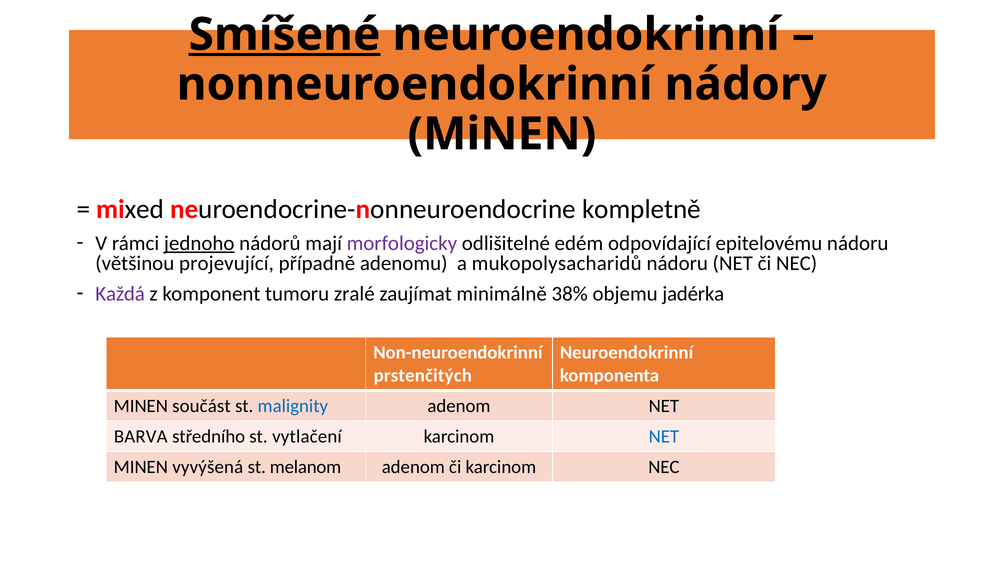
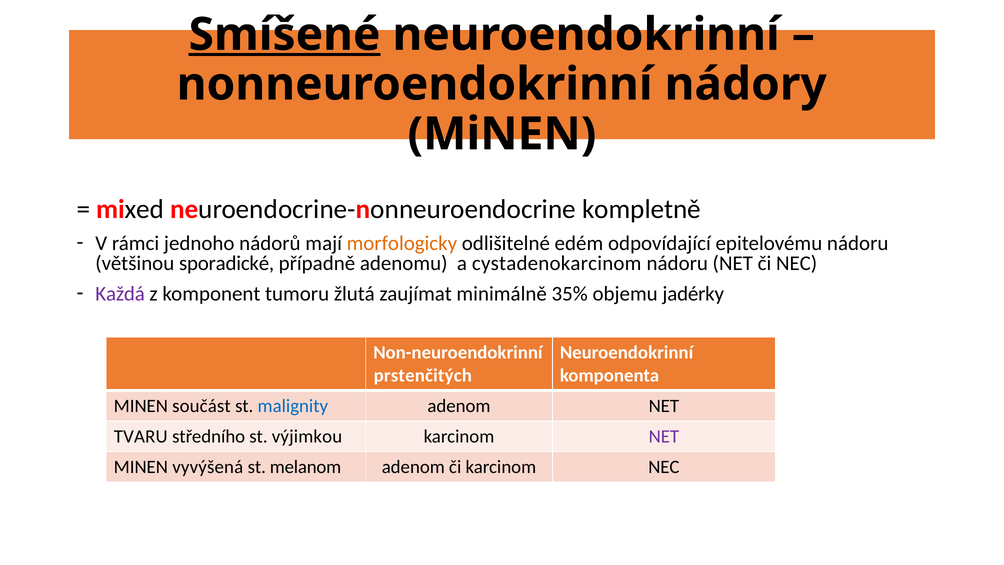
jednoho underline: present -> none (199, 243)
morfologicky colour: purple -> orange (402, 243)
projevující: projevující -> sporadické (227, 263)
mukopolysacharidů: mukopolysacharidů -> cystadenokarcinom (557, 263)
zralé: zralé -> žlutá (354, 294)
38%: 38% -> 35% (570, 294)
jadérka: jadérka -> jadérky (693, 294)
BARVA: BARVA -> TVARU (141, 436)
vytlačení: vytlačení -> výjimkou (307, 436)
NET colour: blue -> purple (664, 436)
